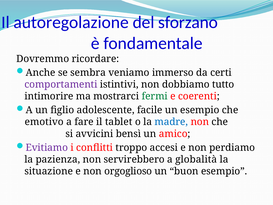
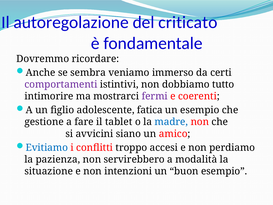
sforzano: sforzano -> criticato (188, 22)
fermi colour: green -> purple (155, 96)
facile: facile -> fatica (150, 110)
emotivo: emotivo -> gestione (44, 122)
bensì: bensì -> siano (128, 134)
Evitiamo colour: purple -> blue (47, 147)
globalità: globalità -> modalità (196, 159)
orgoglioso: orgoglioso -> intenzioni (128, 171)
